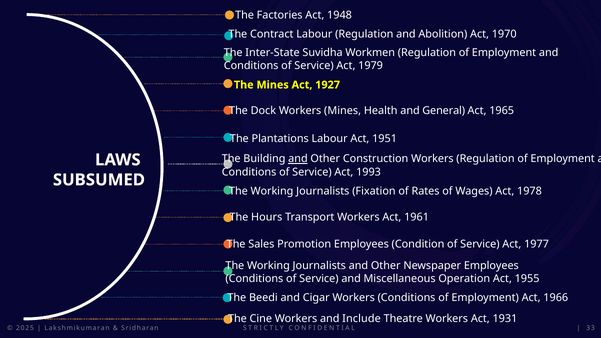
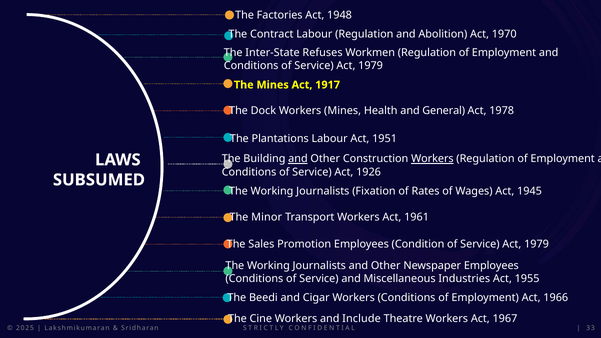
Suvidha: Suvidha -> Refuses (323, 53)
1927: 1927 -> 1917 (328, 85)
1965: 1965 -> 1978 (502, 111)
Workers underline: none -> present (432, 159)
1993: 1993 -> 1926 (369, 172)
1978: 1978 -> 1945 (529, 191)
Hours: Hours -> Minor (267, 217)
1977: 1977 -> 1979 (537, 244)
Operation: Operation -> Industries (464, 279)
1931: 1931 -> 1967 (505, 319)
